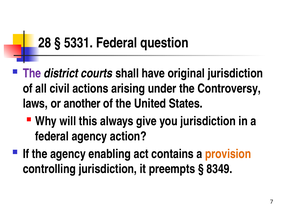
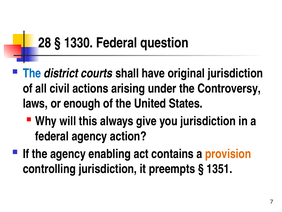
5331: 5331 -> 1330 (78, 43)
The colour: purple -> blue (32, 73)
another: another -> enough (82, 103)
8349: 8349 -> 1351 (219, 169)
